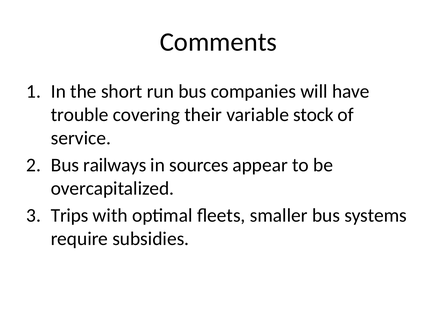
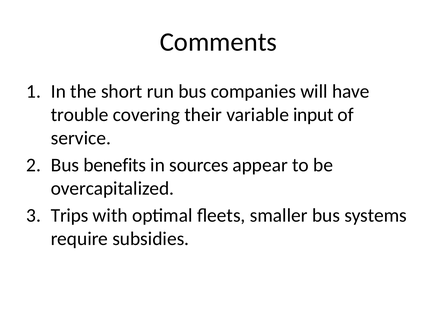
stock: stock -> input (313, 115)
railways: railways -> benefits (115, 165)
